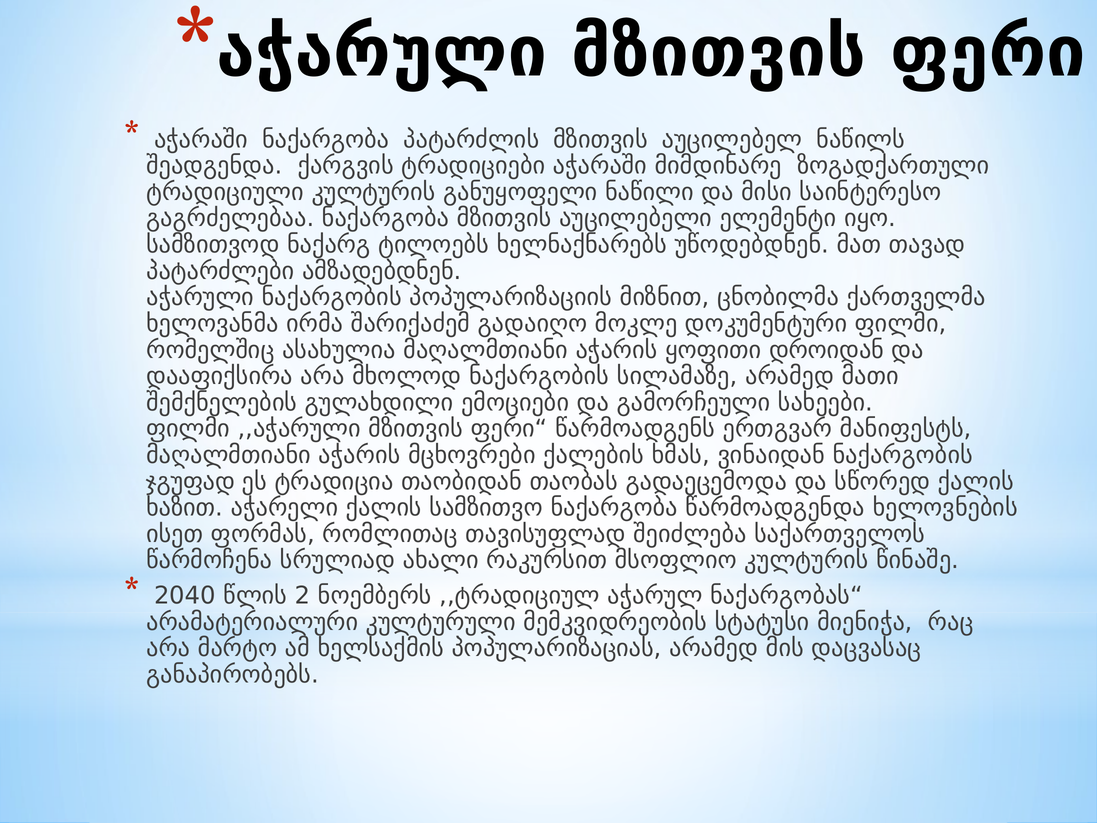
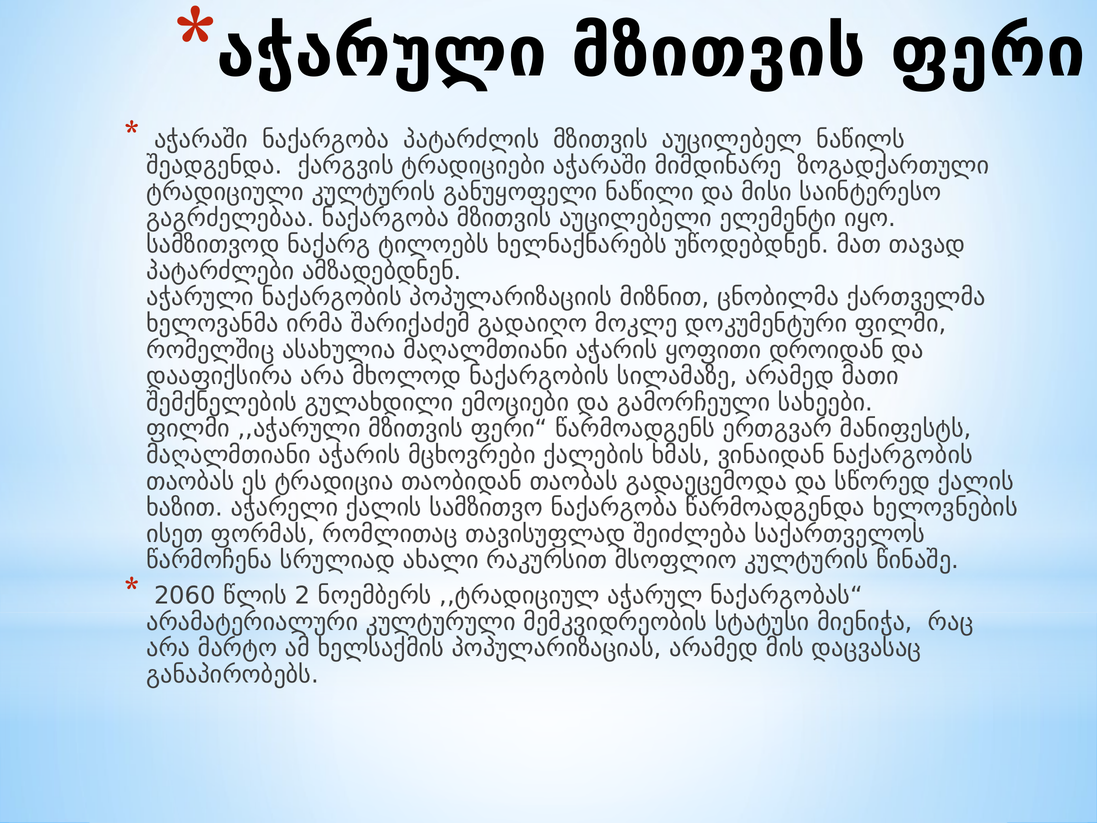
ჯგუფად: ჯგუფად -> თაობას (190, 481)
2040: 2040 -> 2060 (185, 596)
